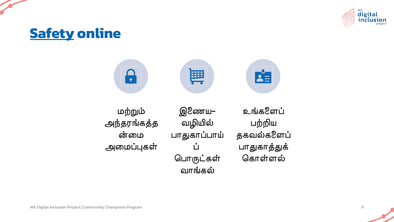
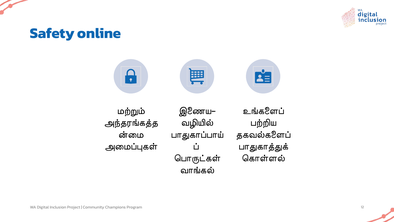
Safety underline: present -> none (52, 33)
